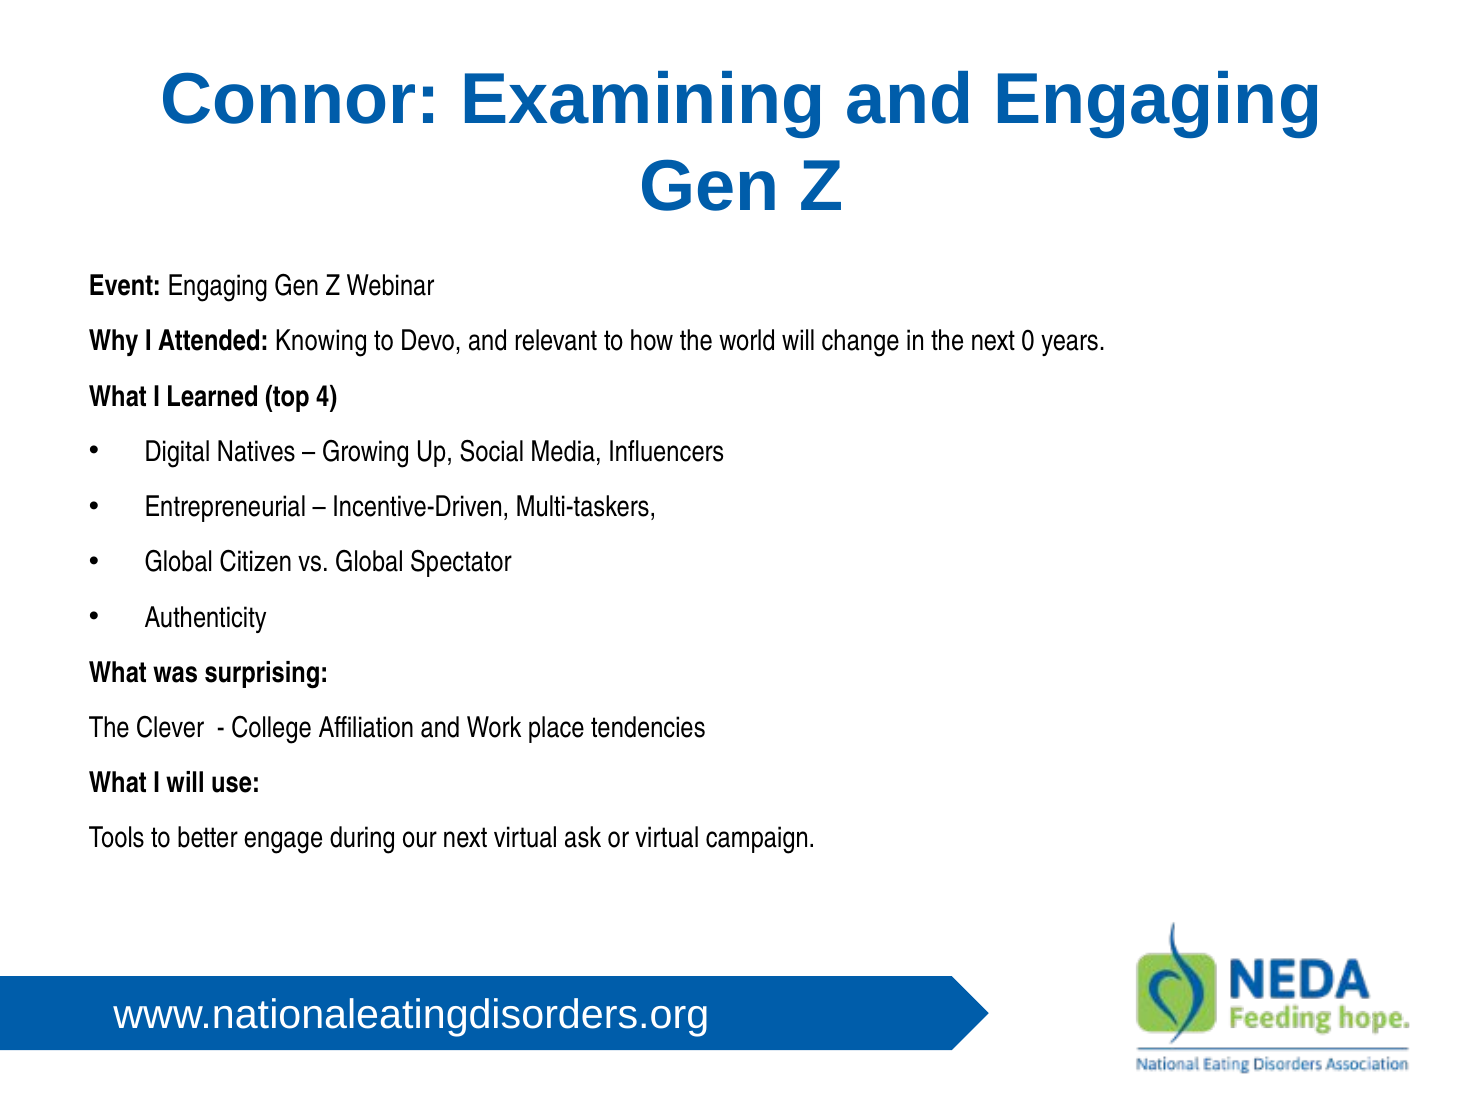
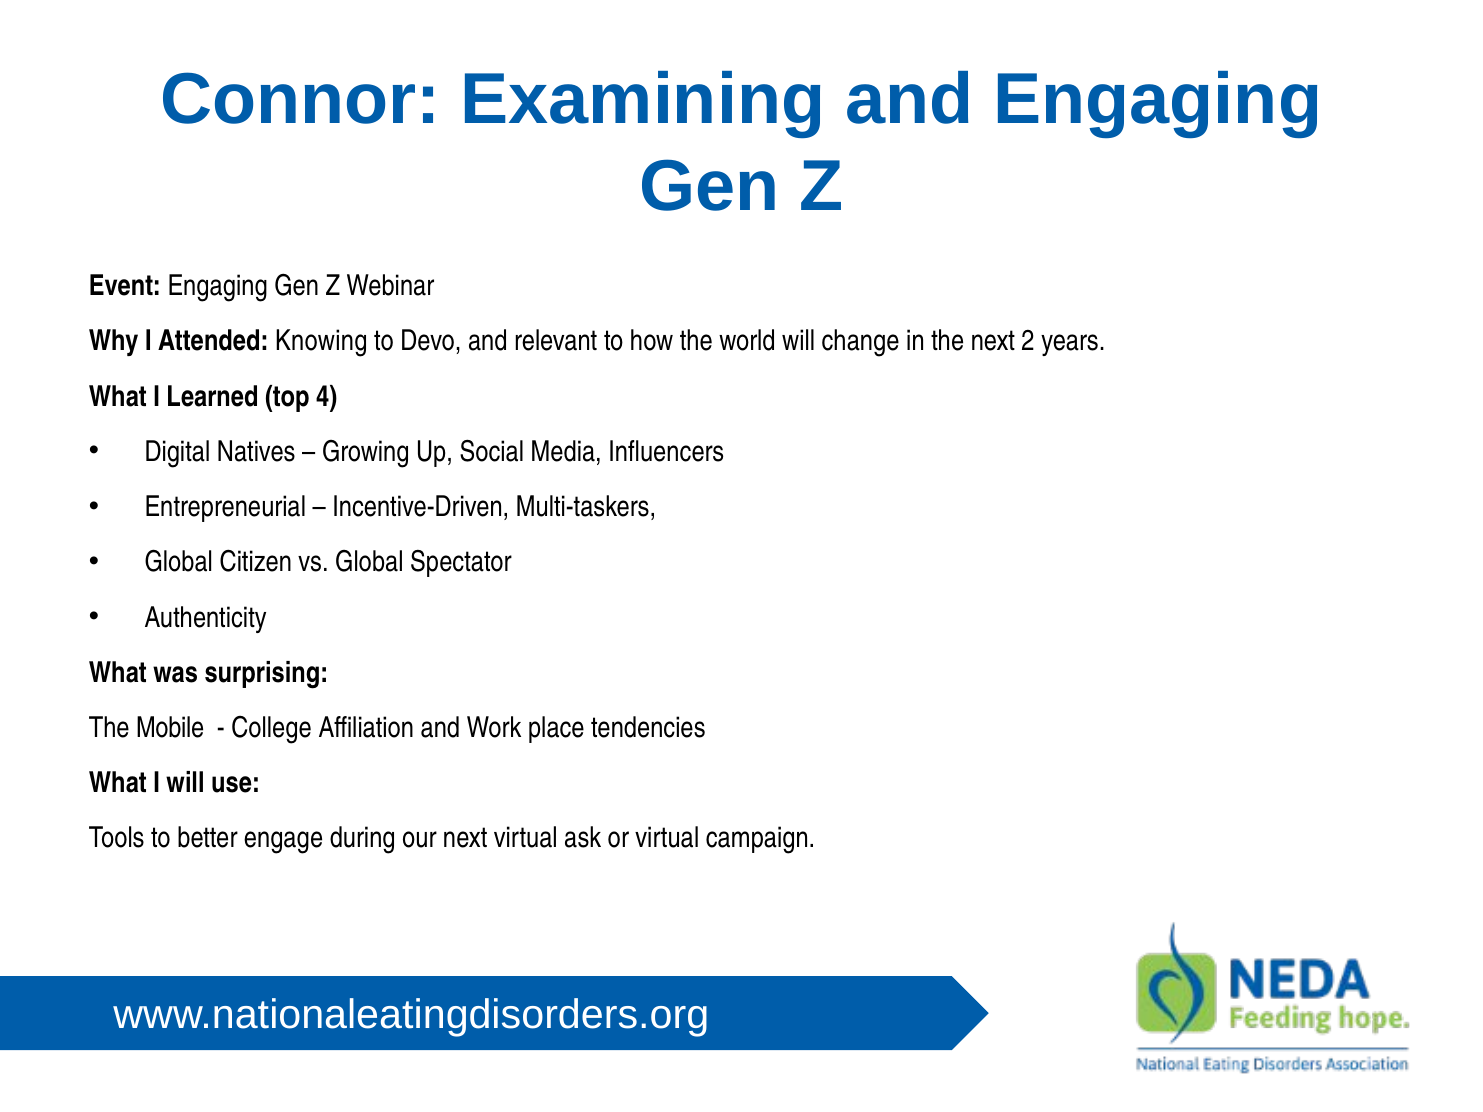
0: 0 -> 2 (1028, 341)
Clever: Clever -> Mobile (170, 728)
